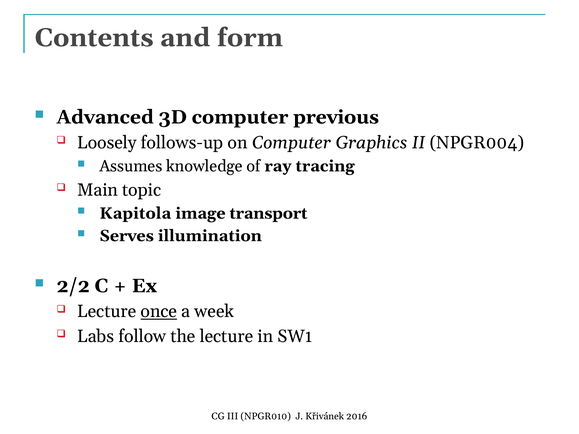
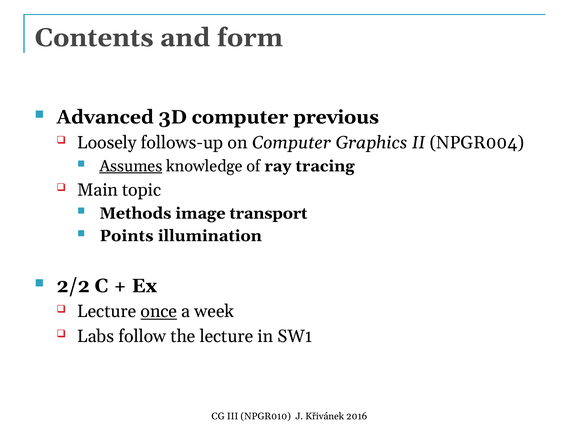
Assumes underline: none -> present (131, 166)
Kapitola: Kapitola -> Methods (135, 213)
Serves: Serves -> Points (127, 236)
